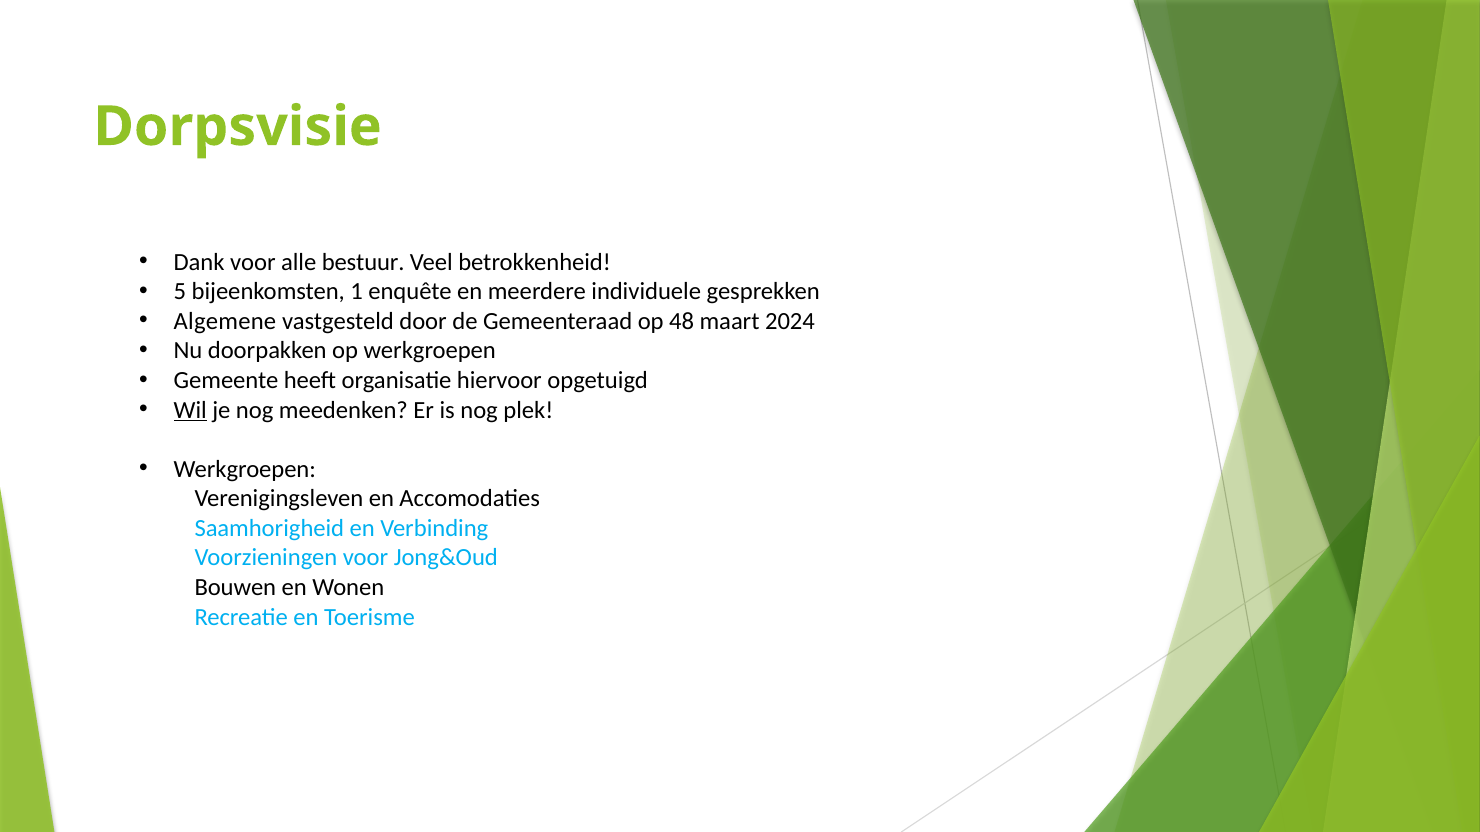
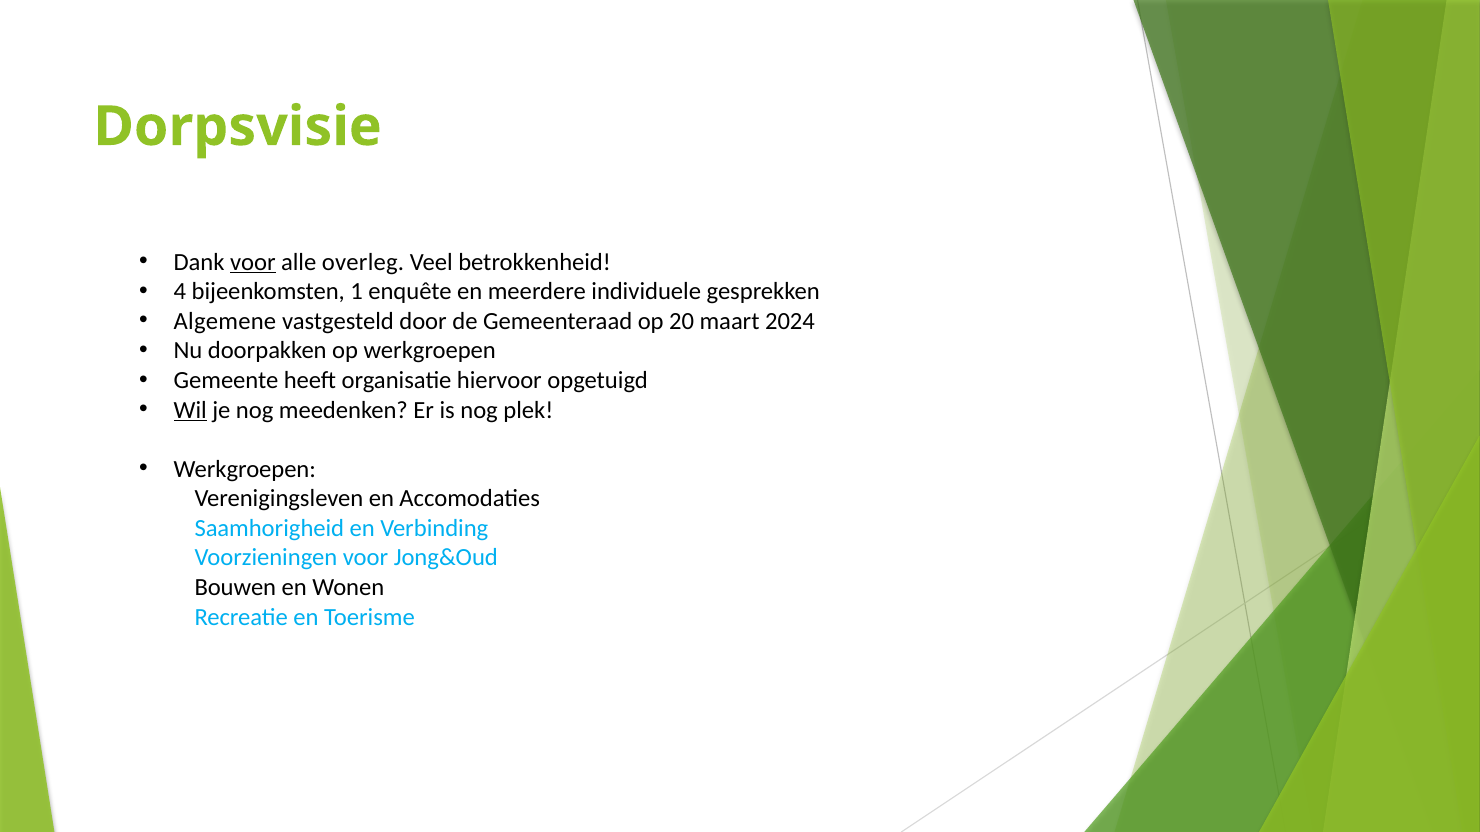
voor underline: none -> present (253, 262)
bestuur: bestuur -> overleg (363, 262)
5: 5 -> 4 (180, 292)
48: 48 -> 20 (682, 321)
